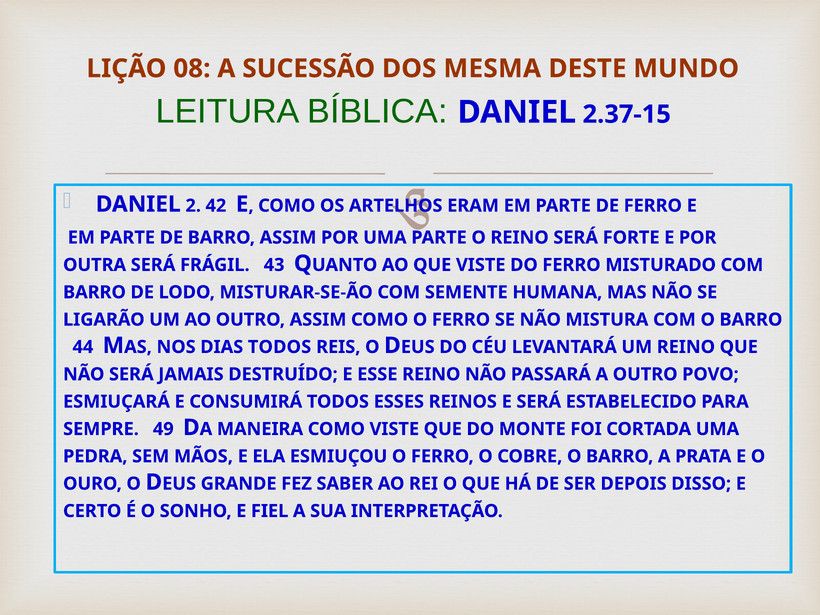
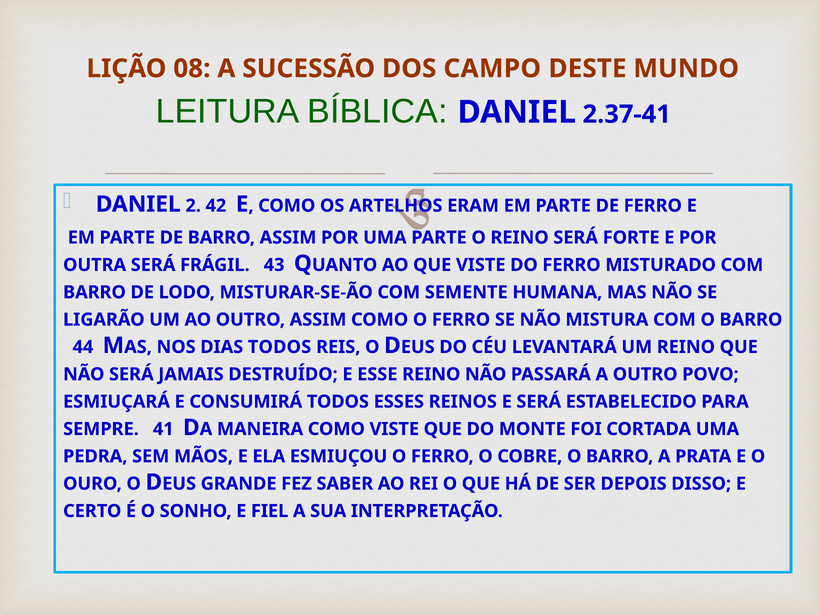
MESMA: MESMA -> CAMPO (492, 69)
2.37-15: 2.37-15 -> 2.37-41 (627, 114)
49: 49 -> 41 (163, 429)
